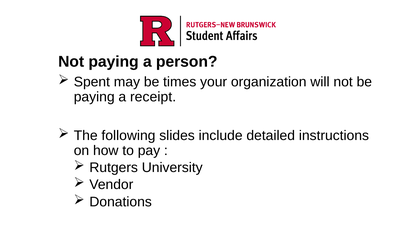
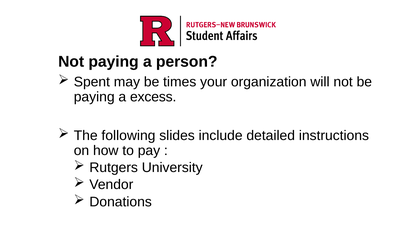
receipt: receipt -> excess (153, 97)
